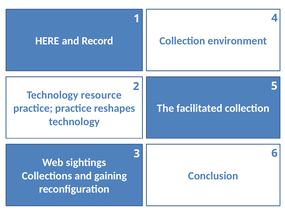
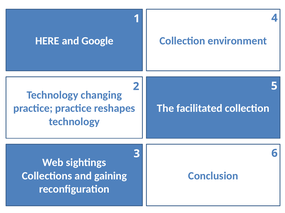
Record: Record -> Google (97, 41)
resource: resource -> changing (101, 95)
